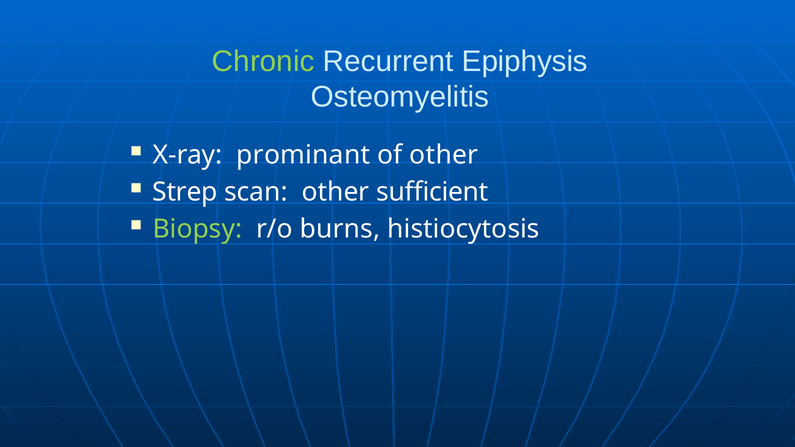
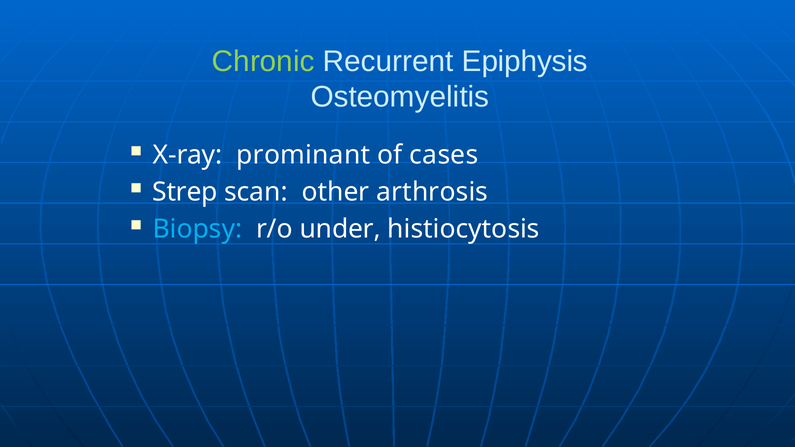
of other: other -> cases (444, 155)
sufficient: sufficient -> arthrosis (432, 192)
Biopsy colour: light green -> light blue (197, 229)
burns: burns -> under (340, 229)
